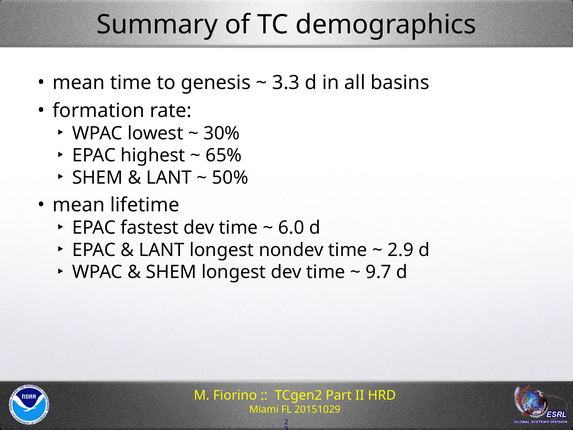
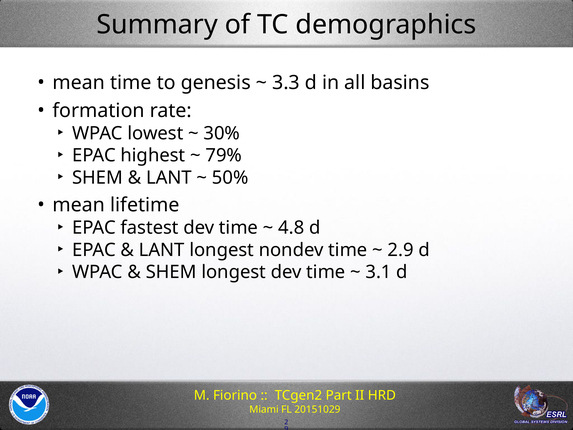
65%: 65% -> 79% (224, 155)
6.0: 6.0 -> 4.8 (291, 228)
9.7: 9.7 -> 3.1 (379, 272)
